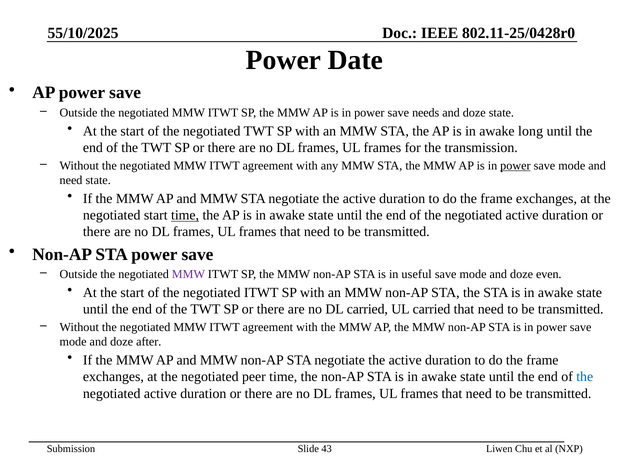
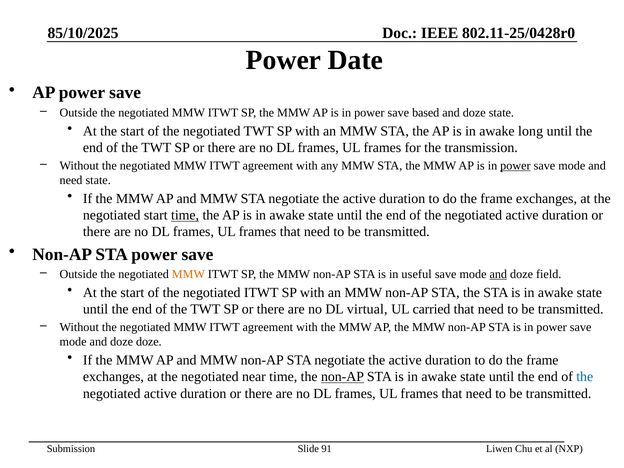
55/10/2025: 55/10/2025 -> 85/10/2025 (83, 33)
needs: needs -> based (426, 113)
MMW colour: purple -> orange (188, 274)
and underline: none -> present (498, 274)
even: even -> field (549, 274)
DL carried: carried -> virtual (367, 309)
doze after: after -> doze (149, 342)
peer: peer -> near (254, 377)
non-AP underline: none -> present (343, 377)
43: 43 -> 91 (327, 449)
